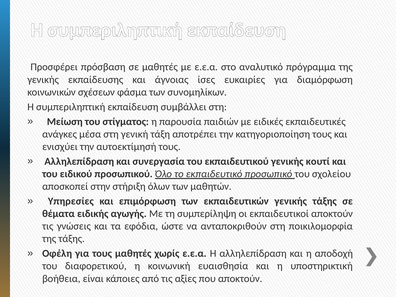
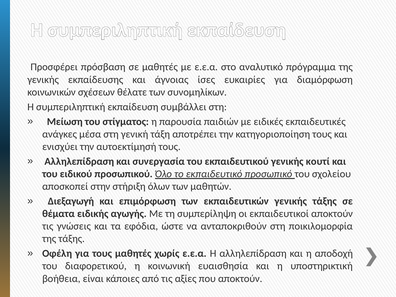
φάσμα: φάσμα -> θέλατε (132, 92)
Υπηρεσίες: Υπηρεσίες -> Διεξαγωγή (71, 201)
